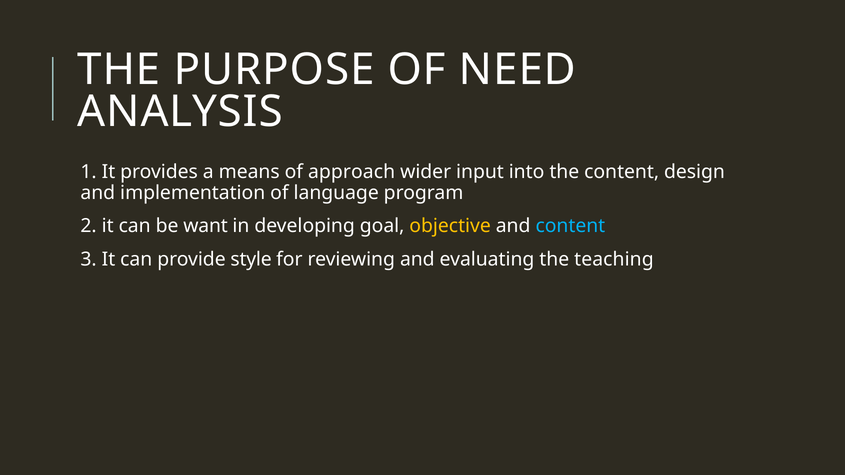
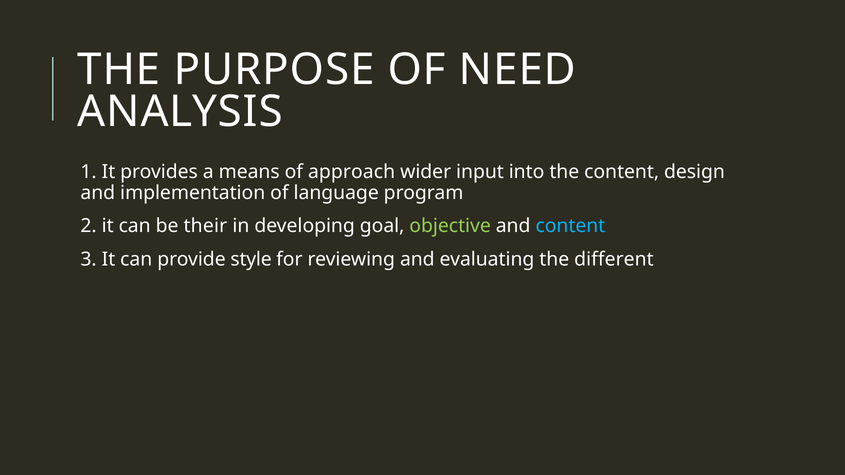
want: want -> their (205, 226)
objective colour: yellow -> light green (450, 226)
teaching: teaching -> different (614, 259)
